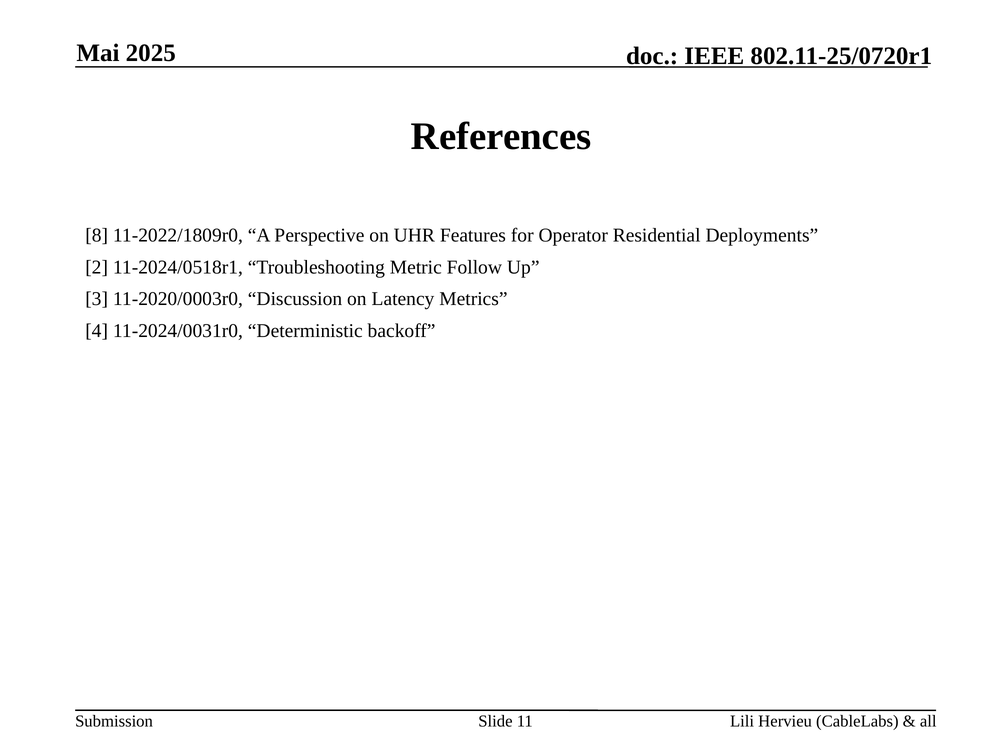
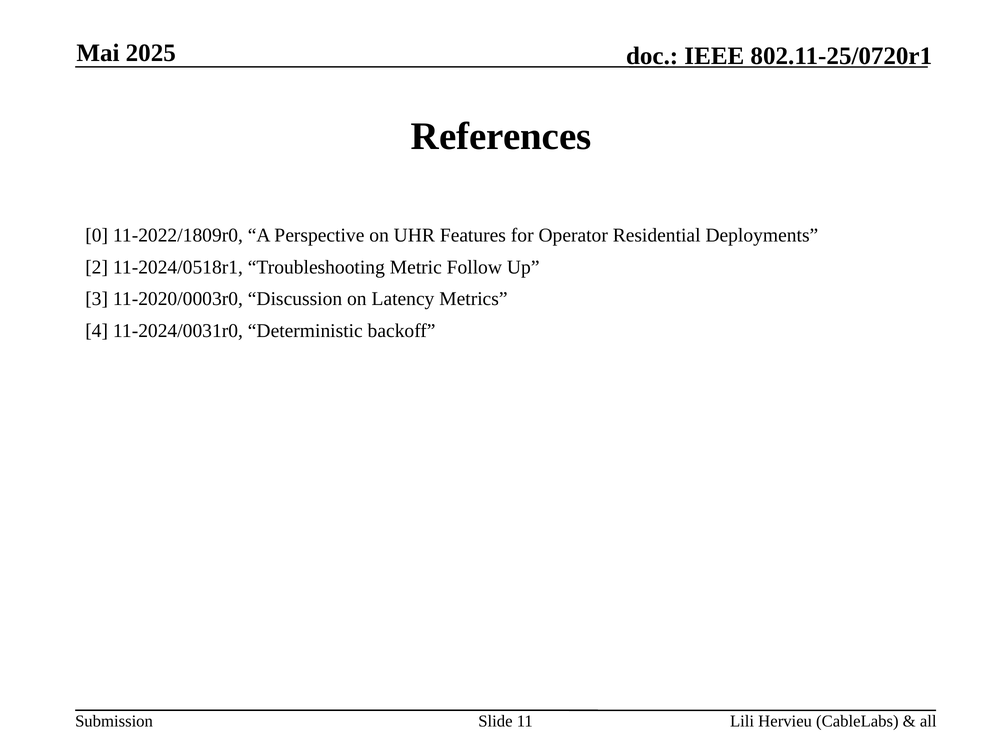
8: 8 -> 0 (97, 235)
